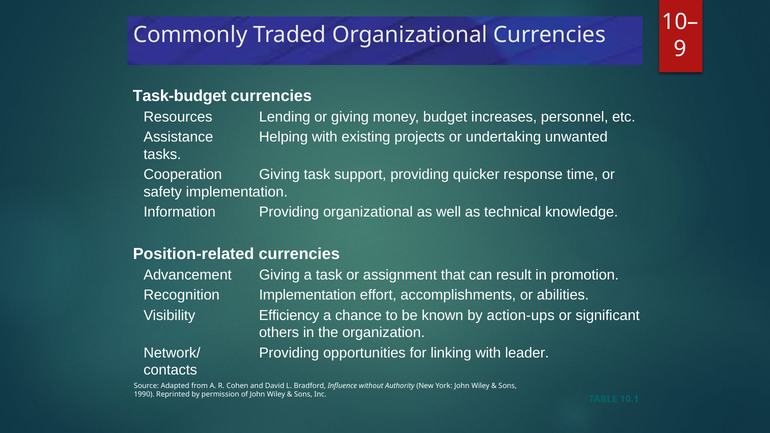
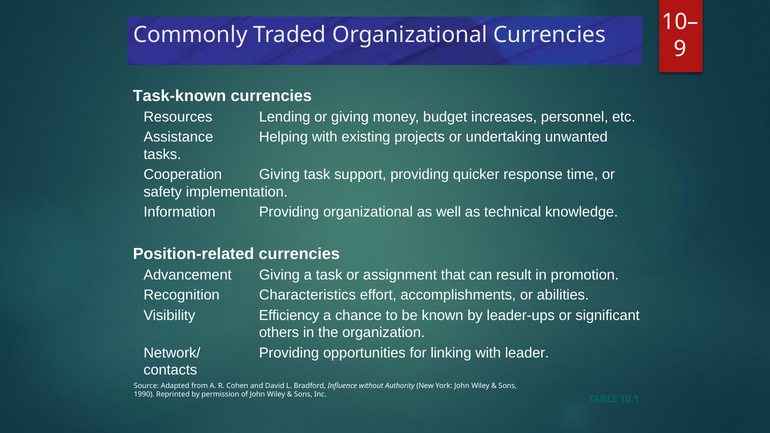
Task-budget: Task-budget -> Task-known (180, 96)
Recognition Implementation: Implementation -> Characteristics (307, 295)
action-ups: action-ups -> leader-ups (521, 315)
